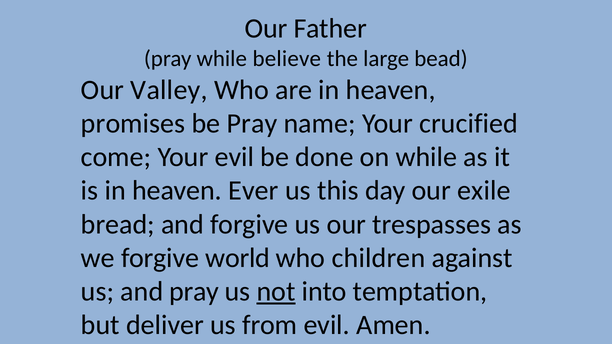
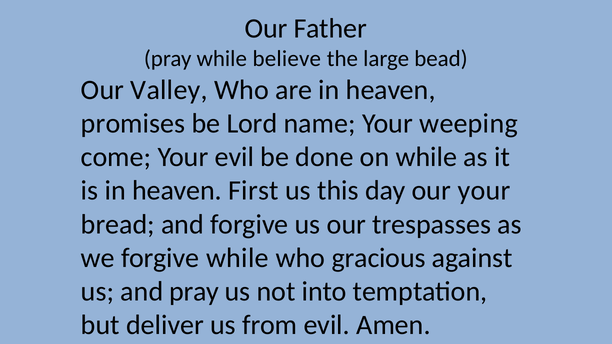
be Pray: Pray -> Lord (252, 124)
crucified: crucified -> weeping (468, 124)
Ever: Ever -> First (253, 191)
our exile: exile -> your (484, 191)
forgive world: world -> while (237, 258)
children: children -> gracious (379, 258)
not underline: present -> none (276, 292)
